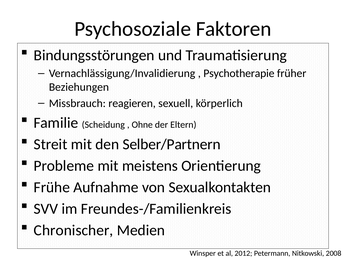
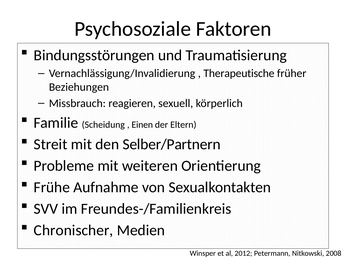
Psychotherapie: Psychotherapie -> Therapeutische (239, 73)
Ohne: Ohne -> Einen (142, 125)
meistens: meistens -> weiteren (150, 166)
